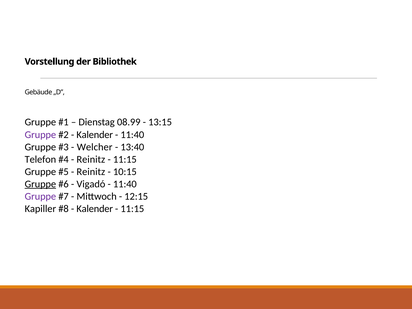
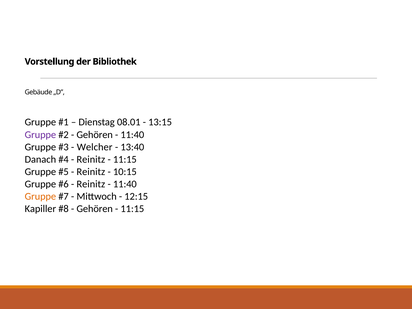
08.99: 08.99 -> 08.01 (129, 122)
Kalender: Kalender -> Gehören (95, 135)
Telefon: Telefon -> Danach (40, 159)
Gruppe underline: present -> none (40, 184)
Vigadó: Vigadó -> Reinitz (91, 184)
Gruppe colour: purple -> orange (40, 196)
Kalender: Kalender -> Gehören (95, 209)
